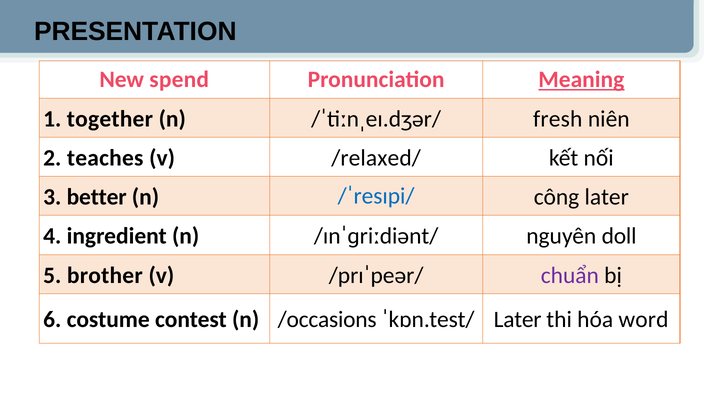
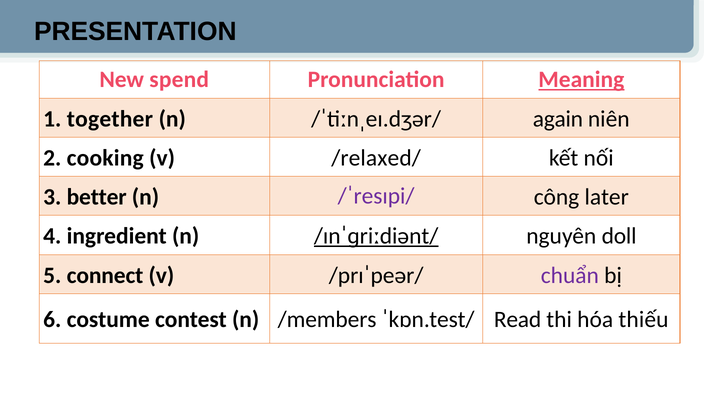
fresh: fresh -> again (558, 119)
teaches: teaches -> cooking (105, 158)
/ˈresɪpi/ colour: blue -> purple (376, 196)
/ɪnˈɡriːdiənt/ underline: none -> present (376, 236)
brother: brother -> connect (105, 275)
/occasions: /occasions -> /members (327, 320)
ˈkɒn.test/ Later: Later -> Read (518, 320)
word: word -> thiếu (643, 320)
